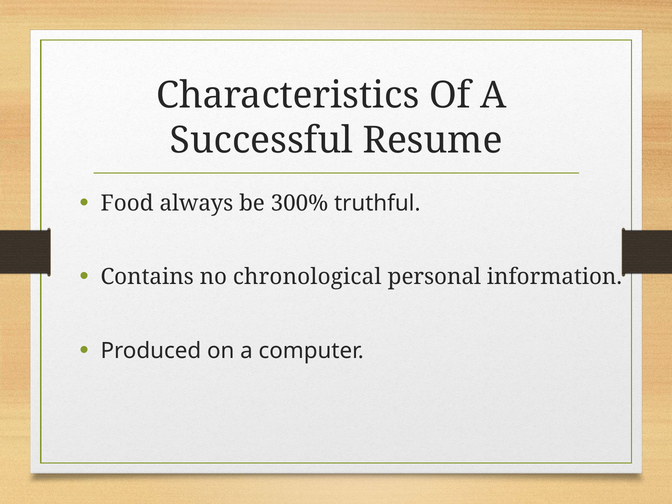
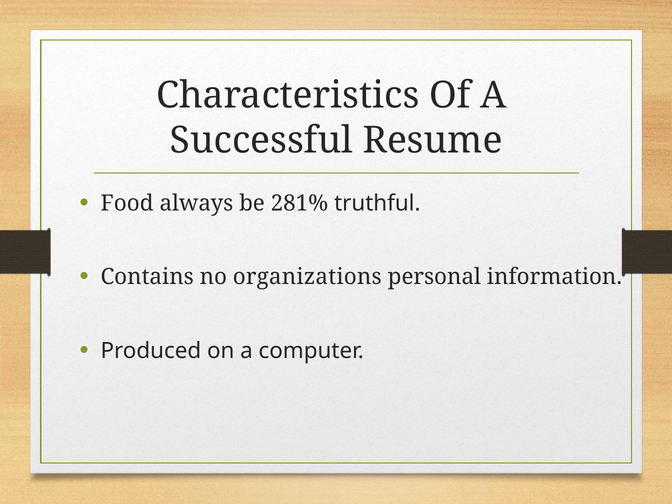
300%: 300% -> 281% (299, 203)
chronological: chronological -> organizations (307, 277)
